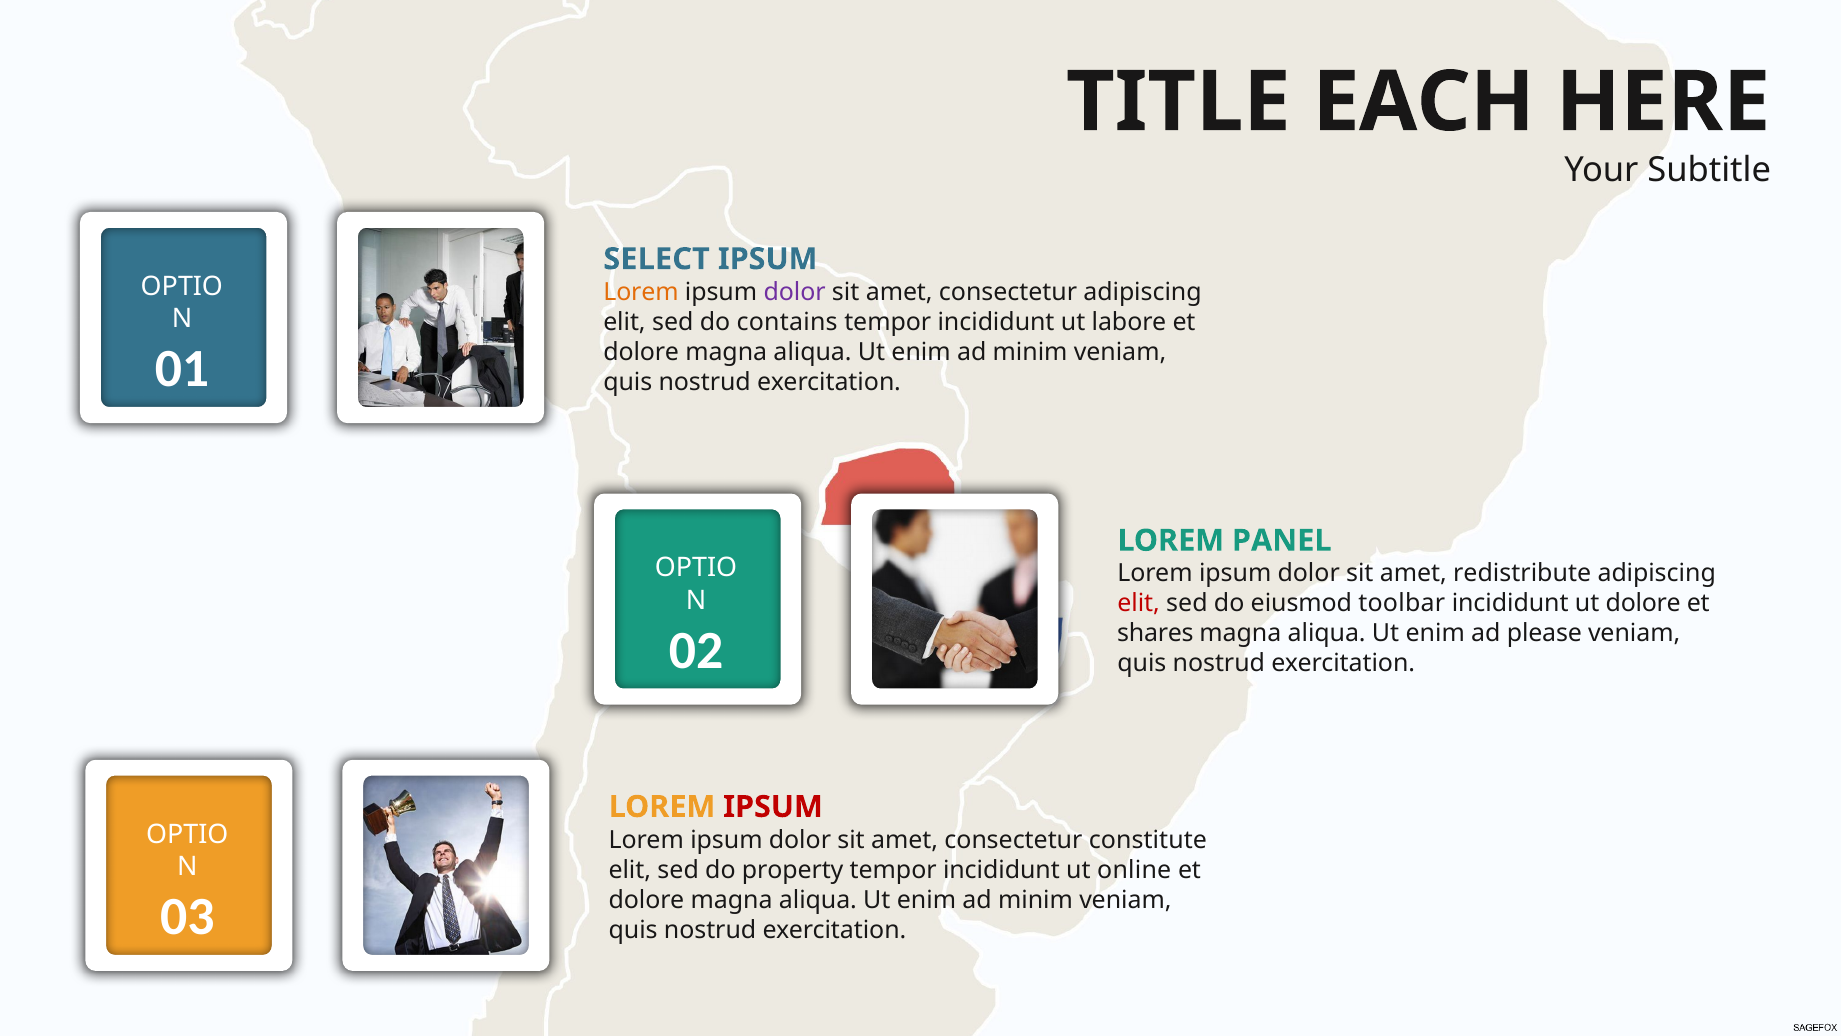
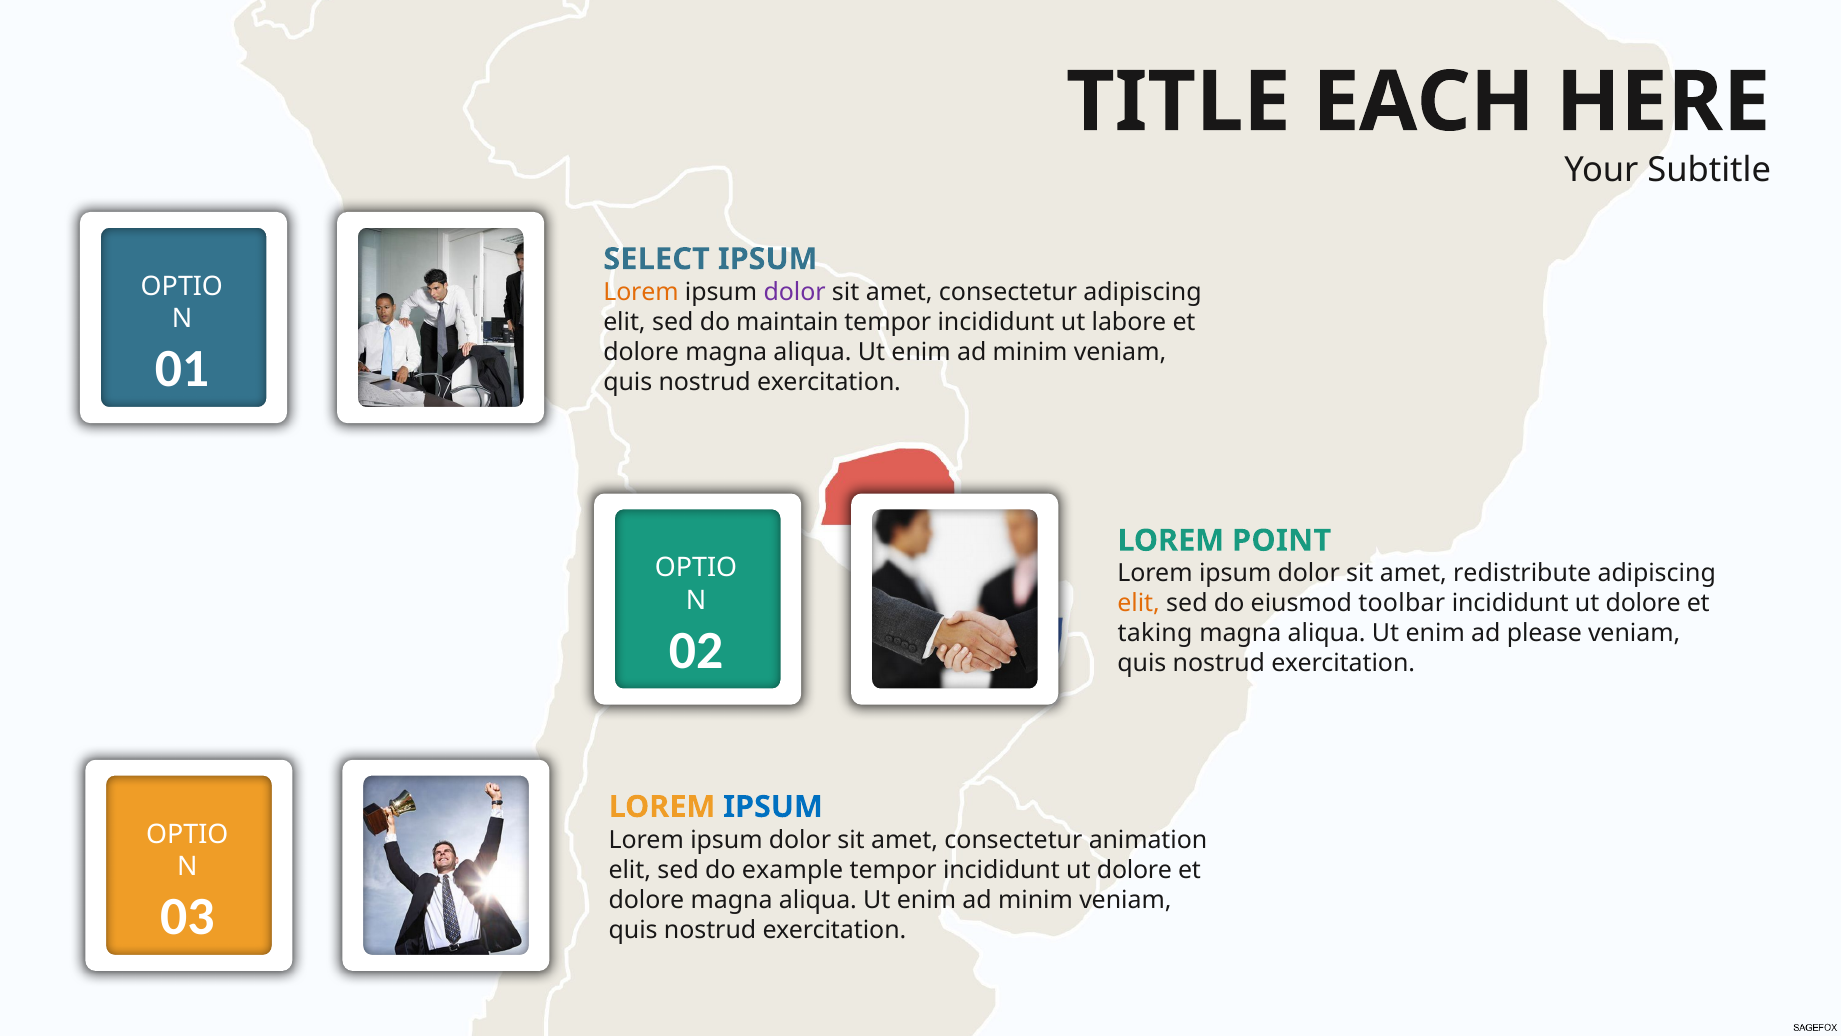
contains: contains -> maintain (787, 322)
PANEL: PANEL -> POINT (1282, 540)
elit colour: red -> orange (1139, 603)
shares: shares -> taking (1155, 633)
IPSUM colour: red -> blue (773, 807)
constitute: constitute -> animation (1148, 840)
property: property -> example (793, 869)
tempor incididunt ut online: online -> dolore (1134, 869)
